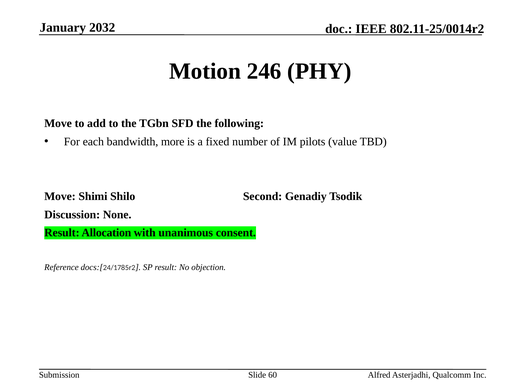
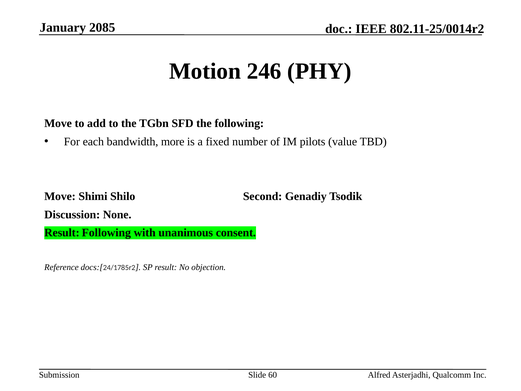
2032: 2032 -> 2085 (102, 28)
Result Allocation: Allocation -> Following (106, 233)
